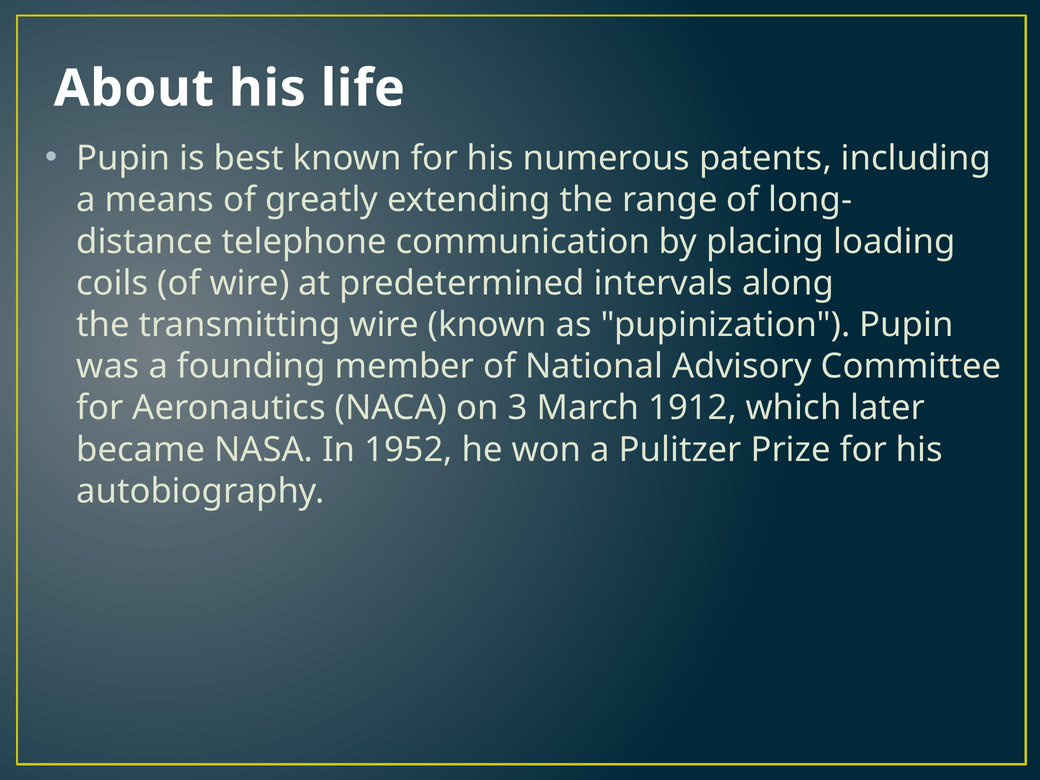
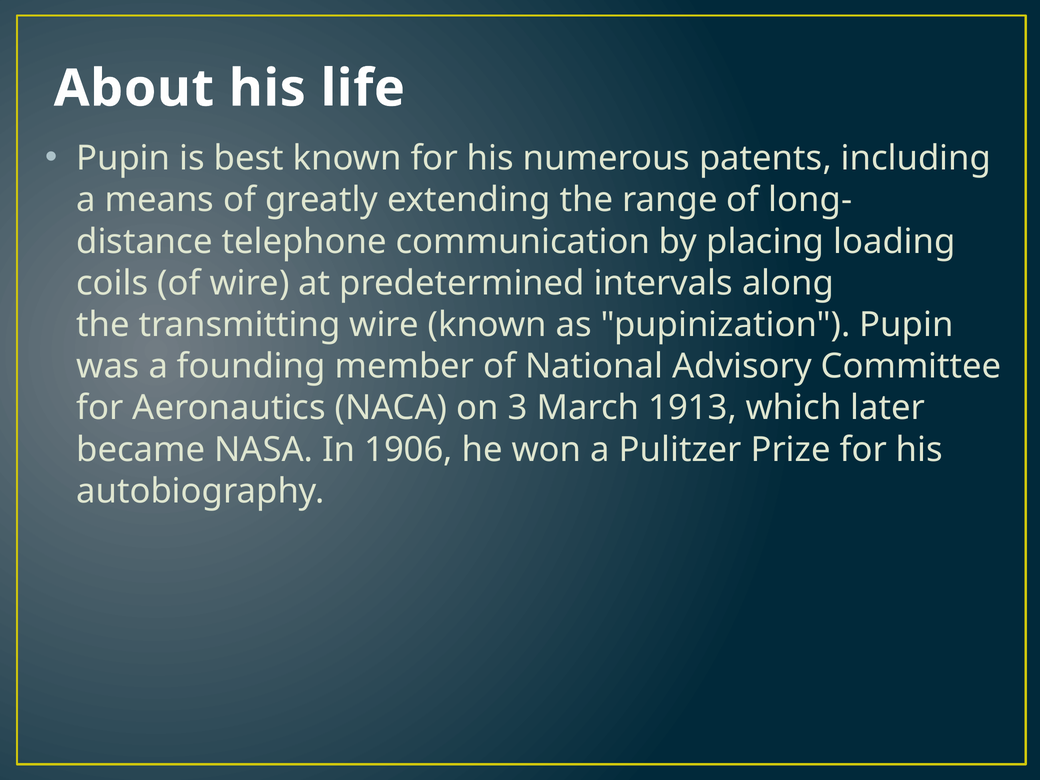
1912: 1912 -> 1913 (693, 408)
1952: 1952 -> 1906 (408, 450)
